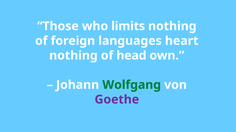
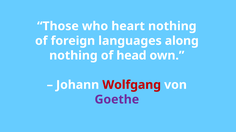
limits: limits -> heart (128, 26)
heart: heart -> along (182, 41)
Wolfgang colour: green -> red (132, 85)
